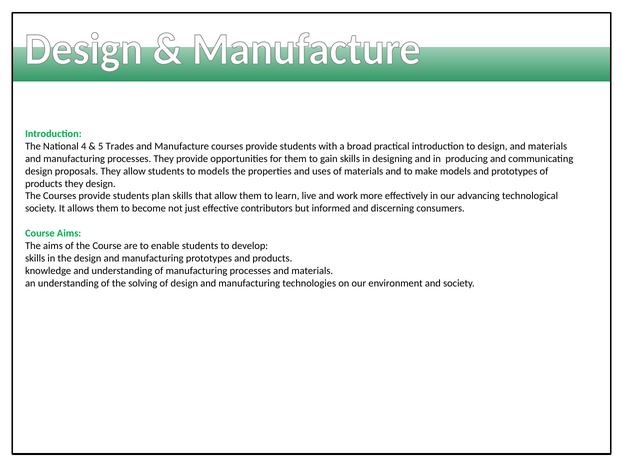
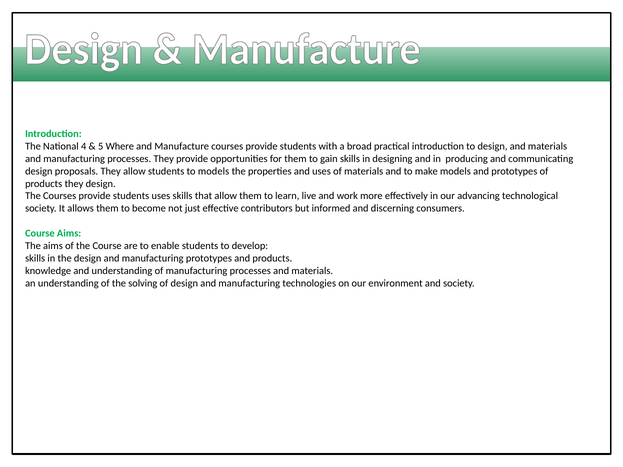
Trades: Trades -> Where (120, 146)
students plan: plan -> uses (161, 196)
